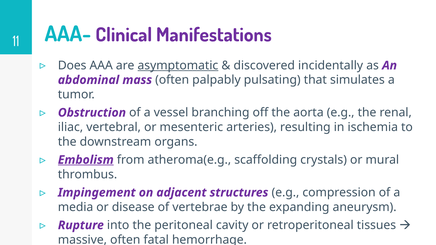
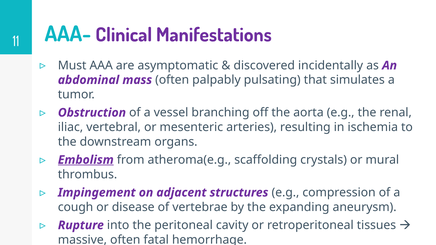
Does: Does -> Must (72, 66)
asymptomatic underline: present -> none (178, 66)
media: media -> cough (76, 207)
